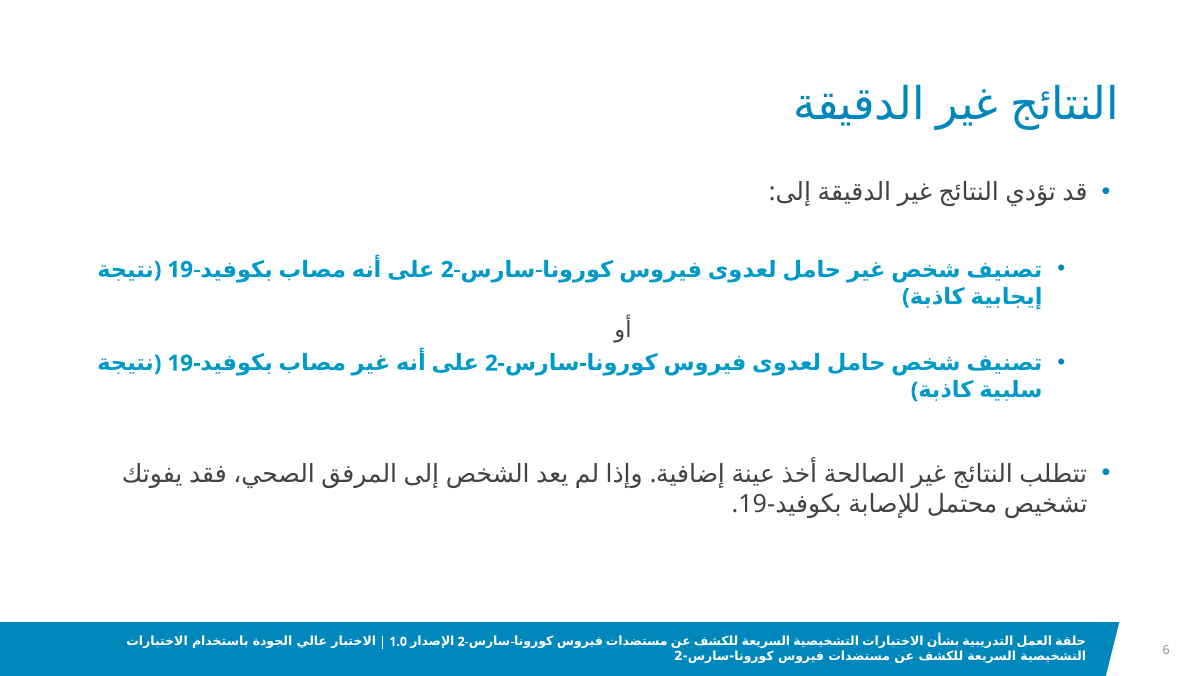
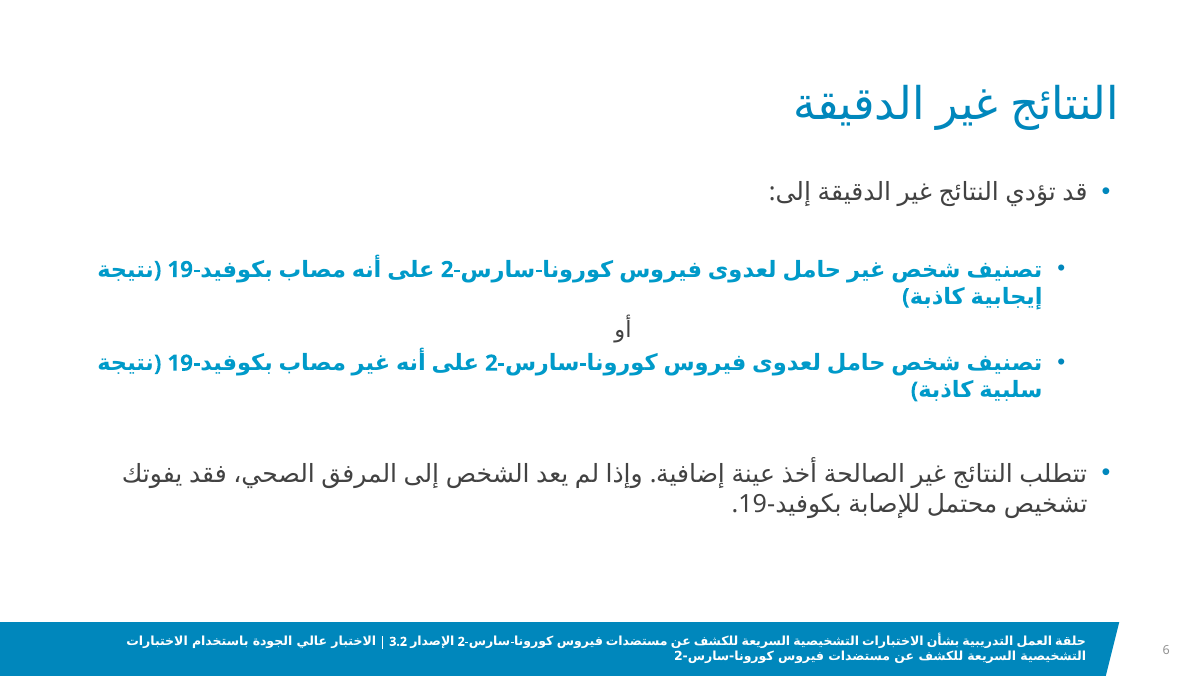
1.0: 1.0 -> 3.2 (398, 642)
